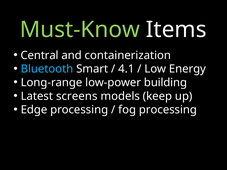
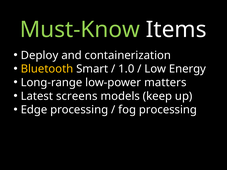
Central: Central -> Deploy (39, 55)
Bluetooth colour: light blue -> yellow (47, 69)
4.1: 4.1 -> 1.0 (126, 69)
building: building -> matters (165, 83)
